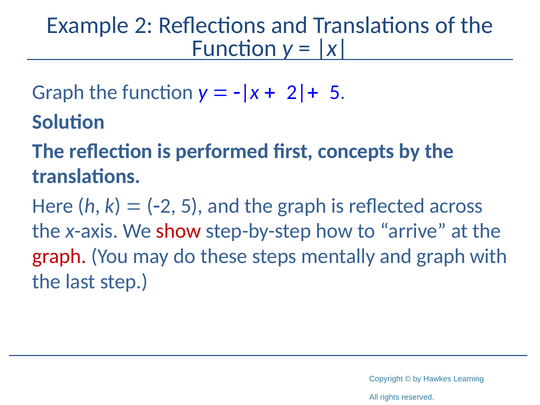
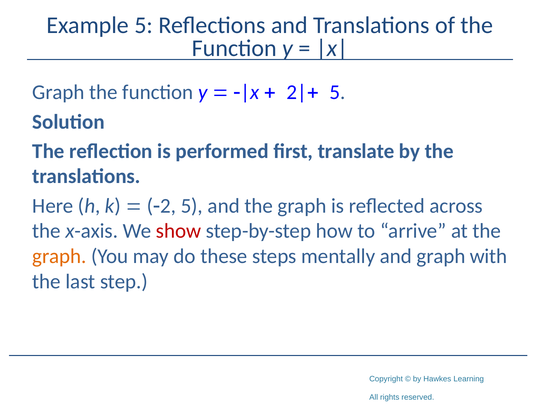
Example 2: 2 -> 5 (144, 25)
concepts: concepts -> translate (356, 151)
graph colour: red -> orange (59, 256)
